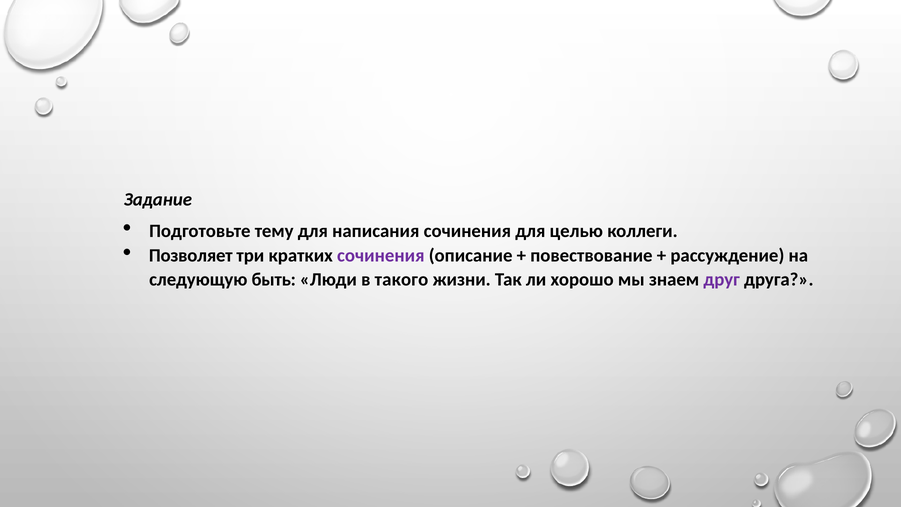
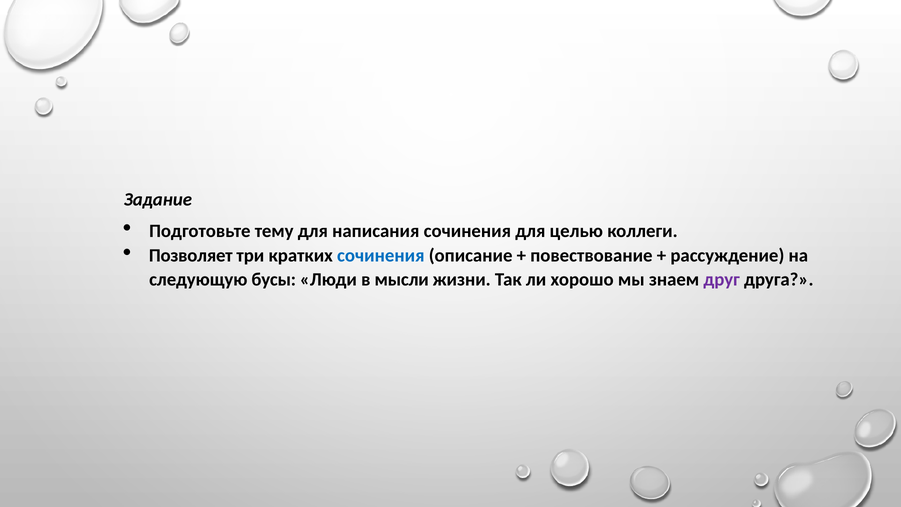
сочинения colour: purple -> blue (381, 255)
быть: быть -> бусы (274, 279)
такого: такого -> мысли (402, 279)
